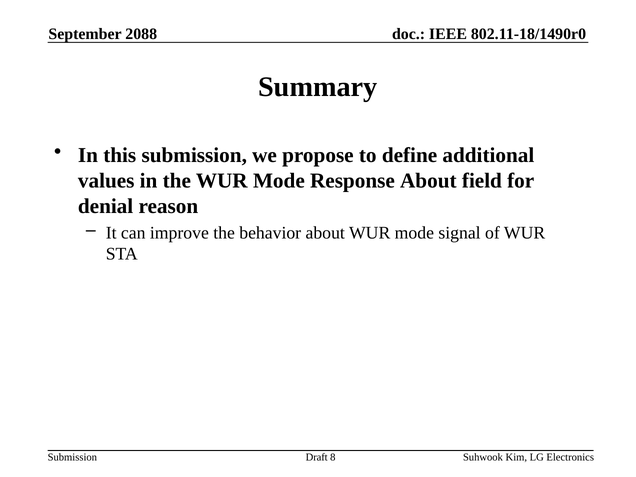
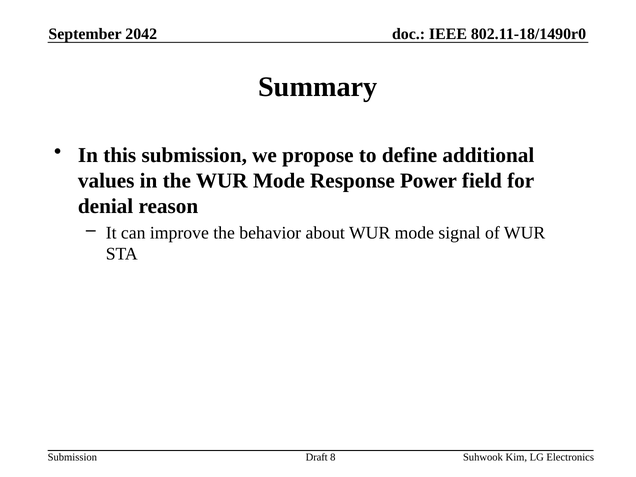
2088: 2088 -> 2042 (141, 34)
Response About: About -> Power (428, 181)
